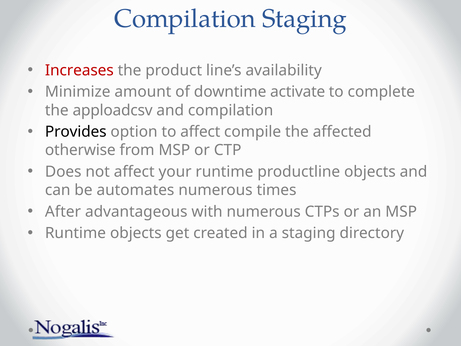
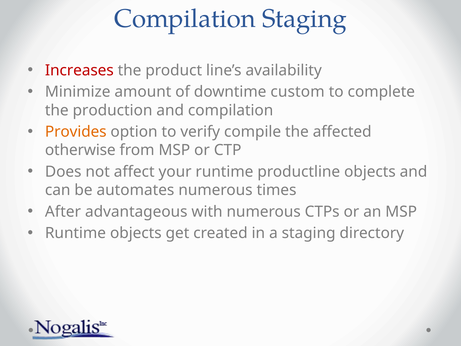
activate: activate -> custom (298, 92)
apploadcsv: apploadcsv -> production (113, 110)
Provides colour: black -> orange (76, 132)
to affect: affect -> verify (200, 132)
